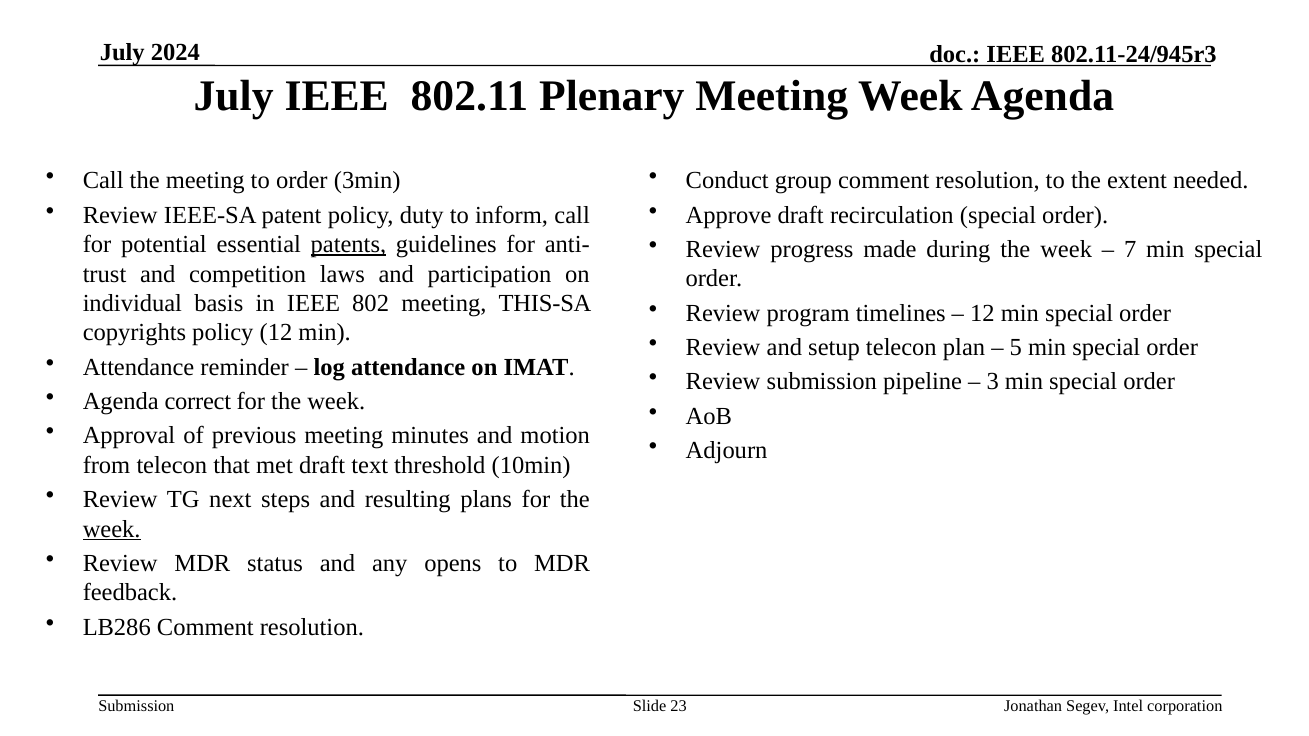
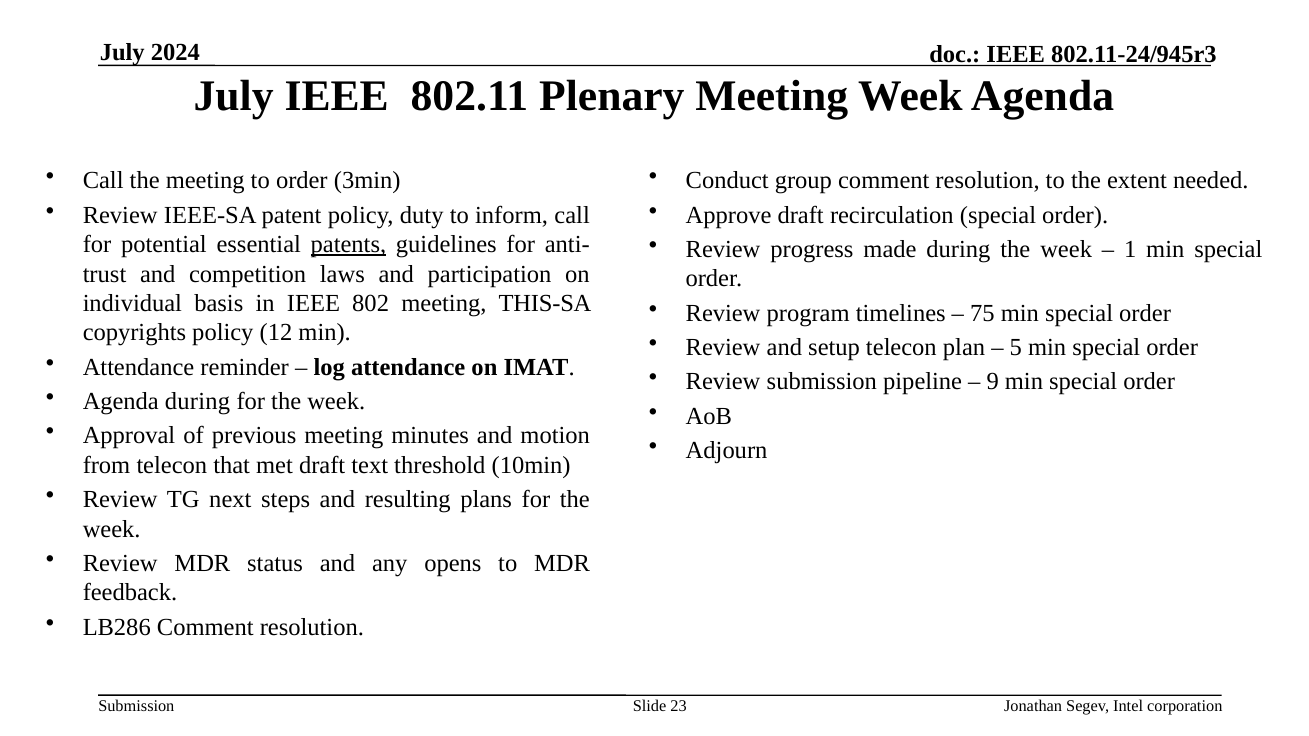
7: 7 -> 1 (1130, 250)
12: 12 -> 75 (982, 313)
3: 3 -> 9 (993, 382)
Agenda correct: correct -> during (198, 402)
week underline: present -> none (112, 529)
